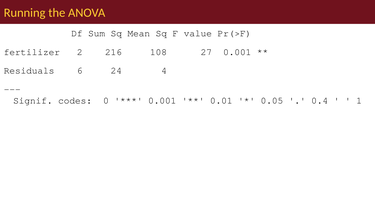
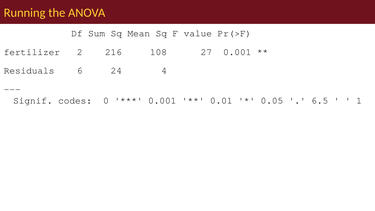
0.4: 0.4 -> 6.5 (320, 101)
